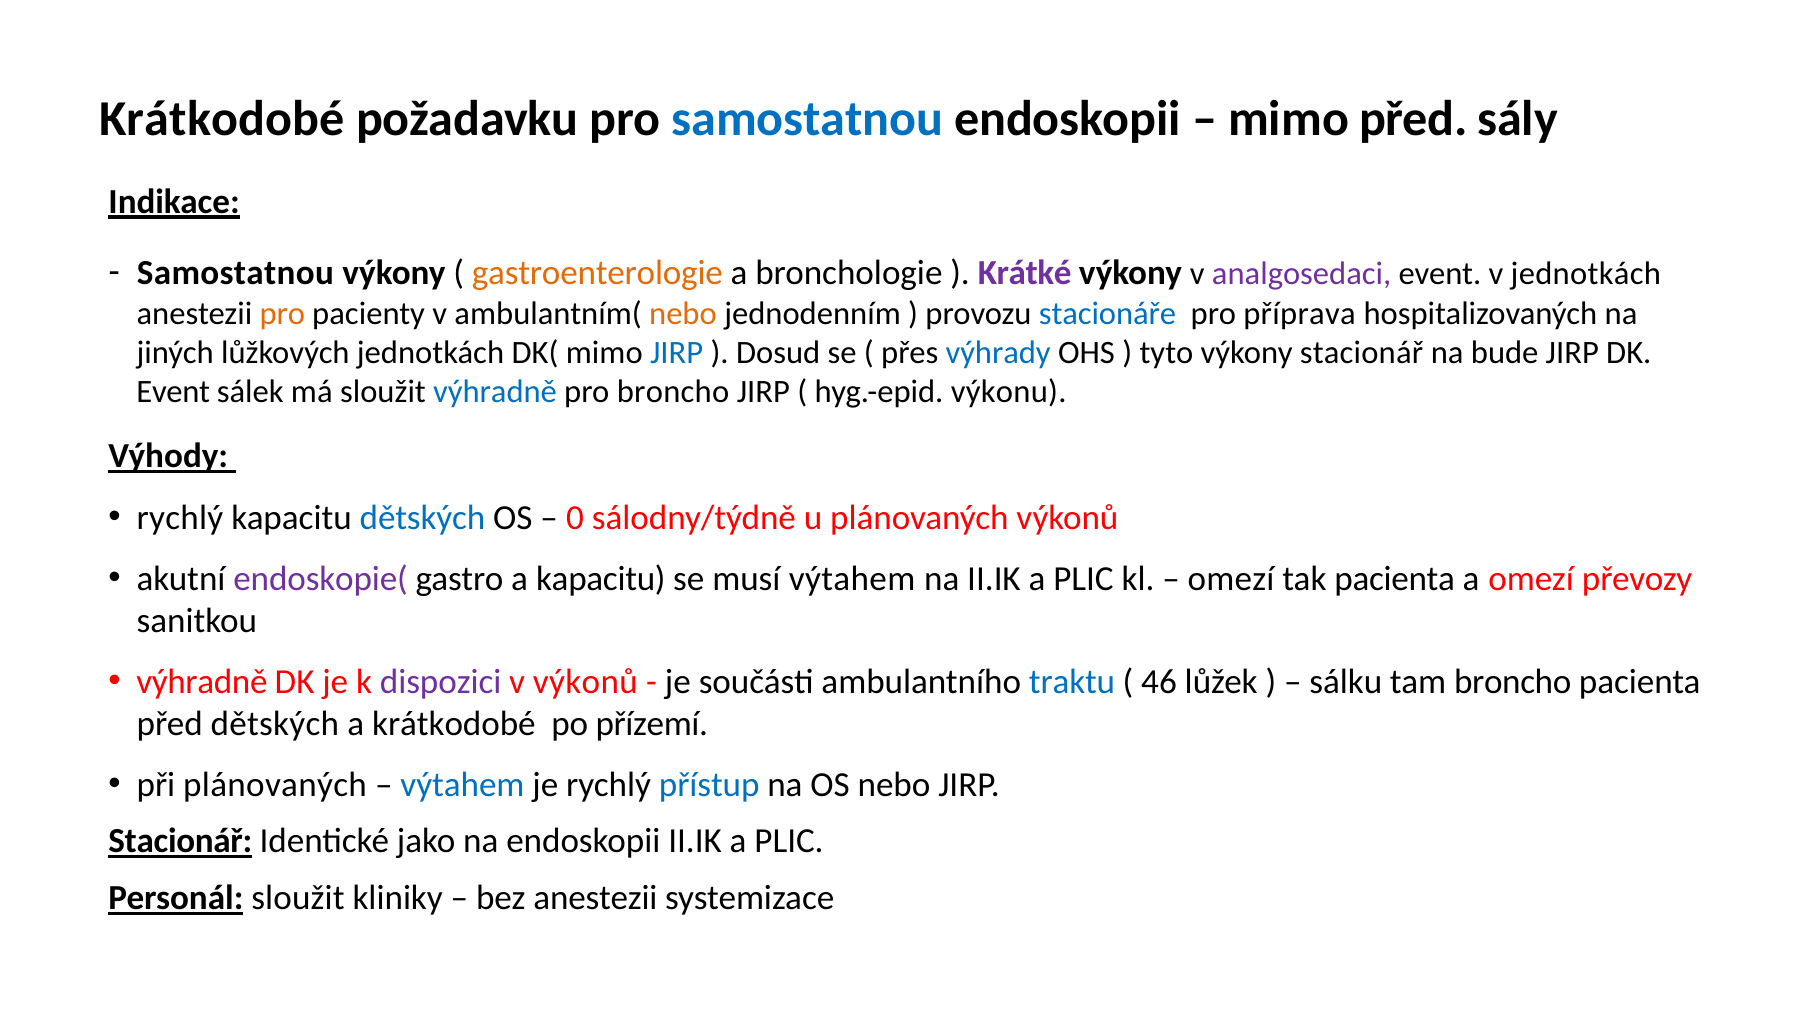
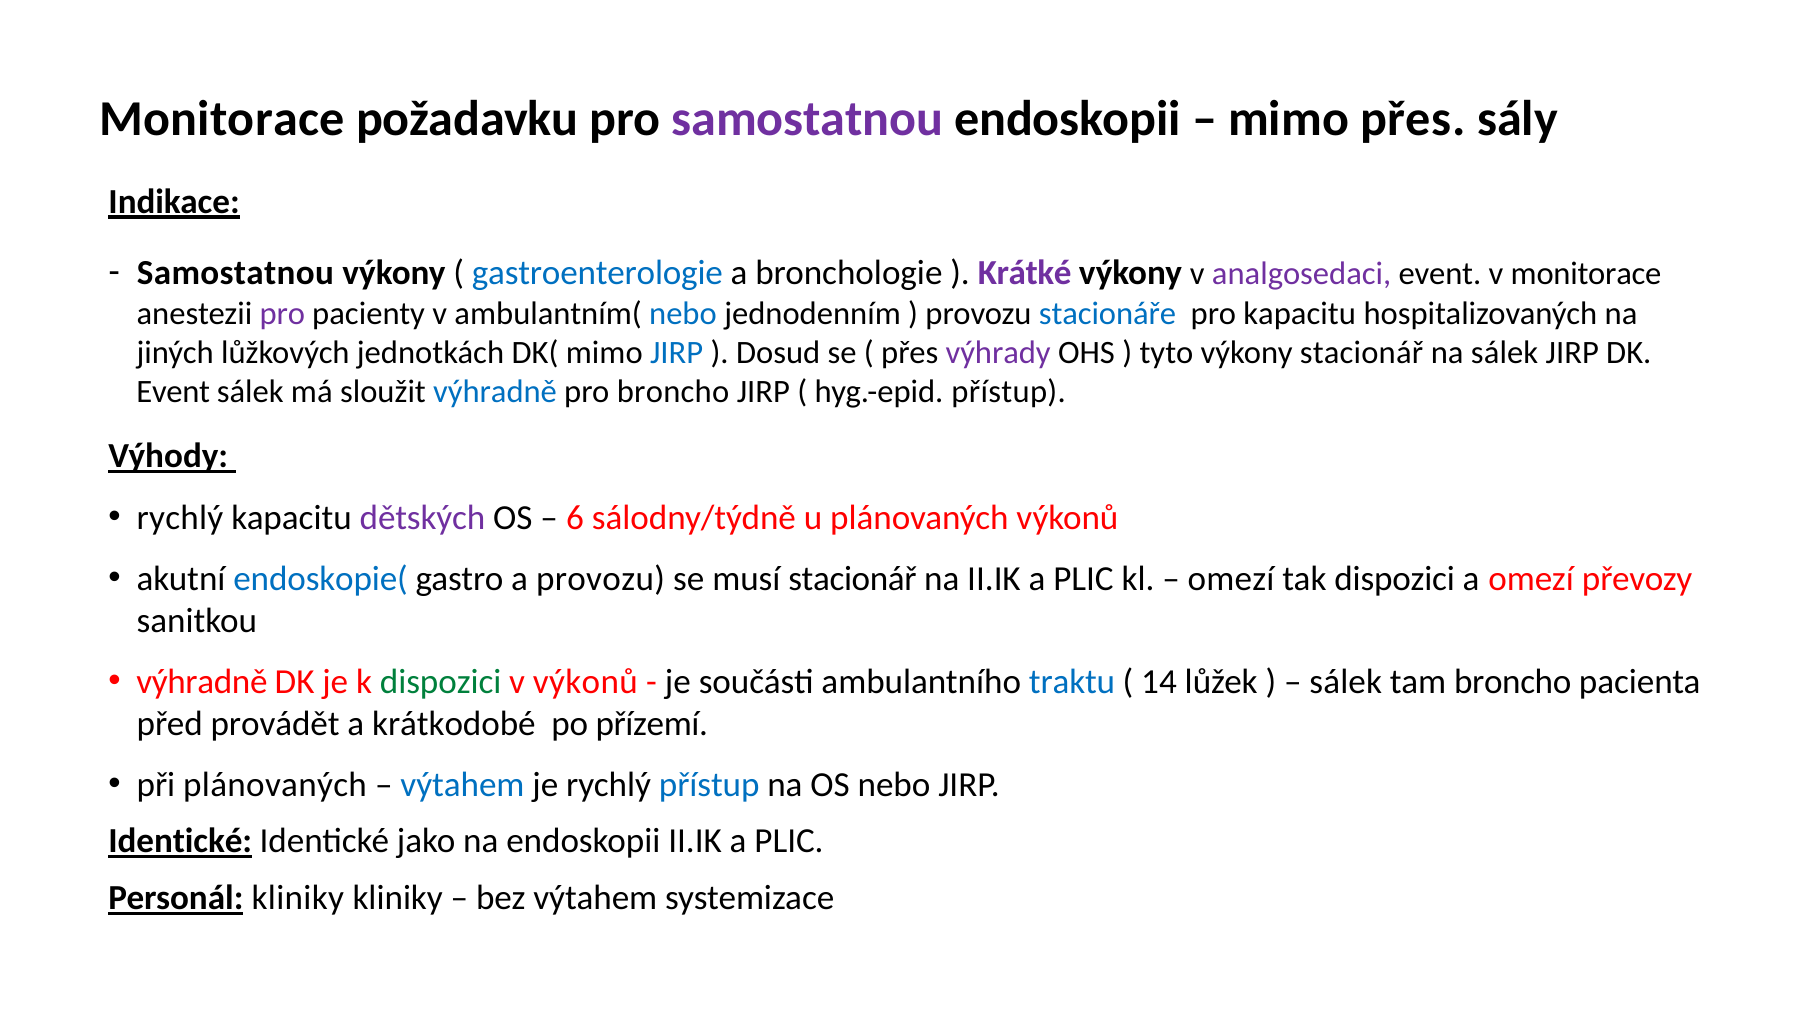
Krátkodobé: Krátkodobé -> Monitorace (222, 119)
samostatnou colour: blue -> purple (807, 119)
mimo před: před -> přes (1413, 119)
gastroenterologie colour: orange -> blue (597, 273)
v jednotkách: jednotkách -> monitorace (1586, 274)
pro colour: orange -> purple (282, 313)
nebo colour: orange -> blue (683, 313)
pro příprava: příprava -> kapacitu (1300, 313)
výhrady colour: blue -> purple (998, 352)
na bude: bude -> sálek (1505, 352)
hyg.-epid výkonu: výkonu -> přístup (1009, 391)
dětských colour: blue -> purple (423, 518)
0: 0 -> 6 (575, 518)
endoskopie( colour: purple -> blue (321, 579)
a kapacitu: kapacitu -> provozu (600, 579)
musí výtahem: výtahem -> stacionář (852, 579)
tak pacienta: pacienta -> dispozici (1395, 579)
dispozici colour: purple -> green (441, 682)
46: 46 -> 14 (1159, 682)
sálku: sálku -> sálek (1346, 682)
před dětských: dětských -> provádět (275, 724)
Stacionář: Stacionář -> Identické (180, 841)
Personál sloužit: sloužit -> kliniky (298, 898)
bez anestezii: anestezii -> výtahem (595, 898)
